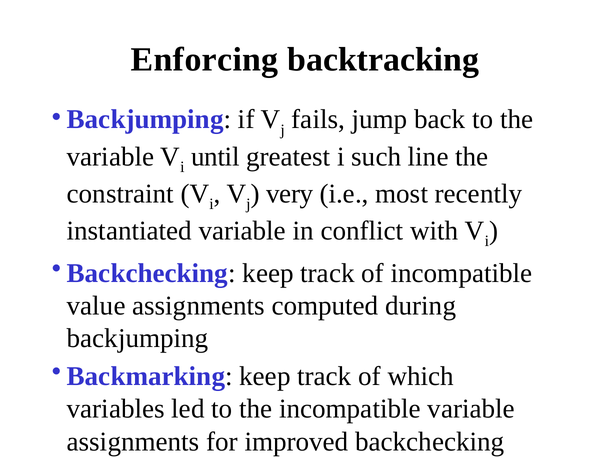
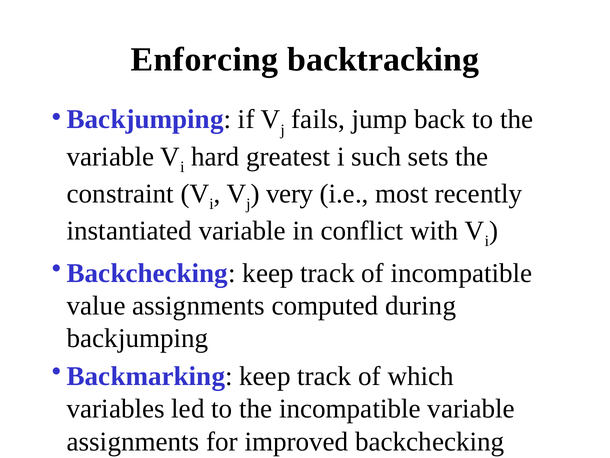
until: until -> hard (215, 156)
line: line -> sets (428, 156)
